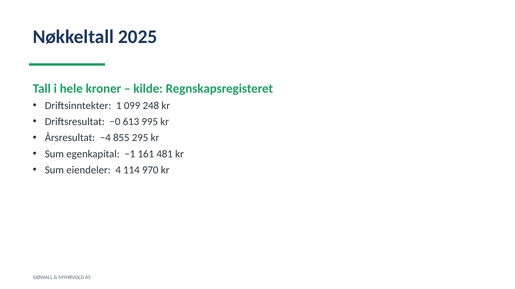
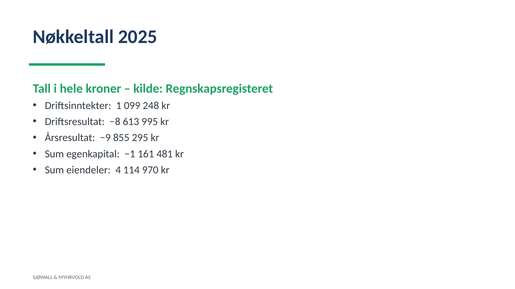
−0: −0 -> −8 (115, 122)
−4: −4 -> −9 (105, 138)
